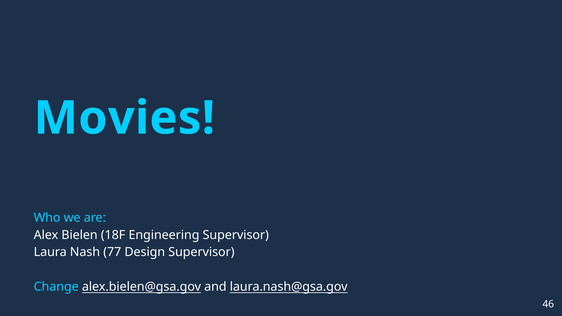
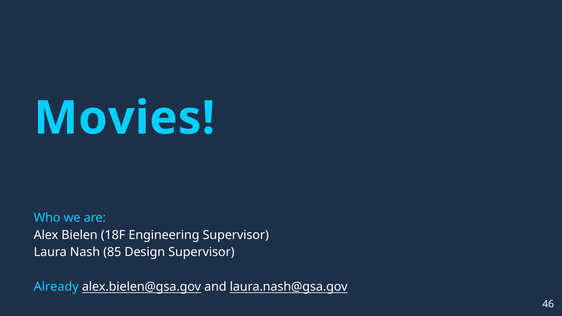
77: 77 -> 85 (112, 252)
Change: Change -> Already (56, 287)
